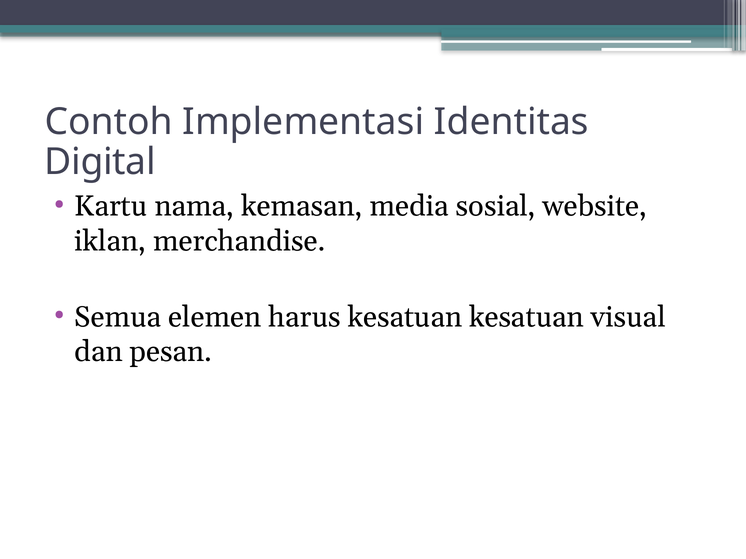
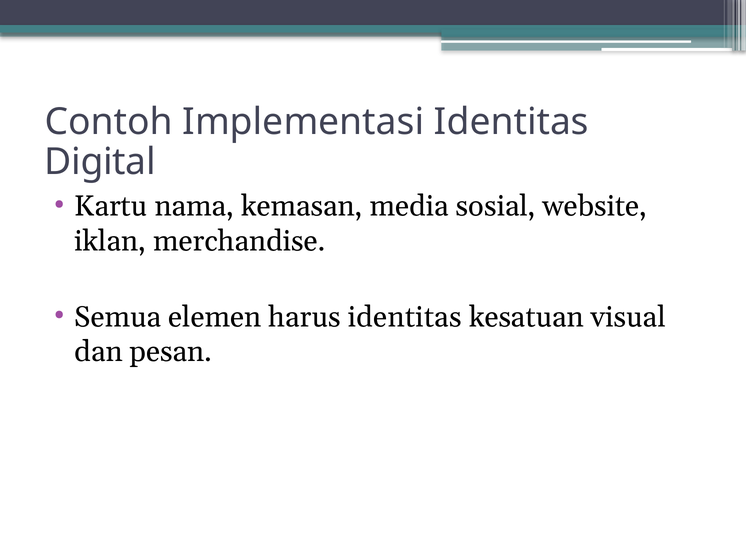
harus kesatuan: kesatuan -> identitas (405, 317)
